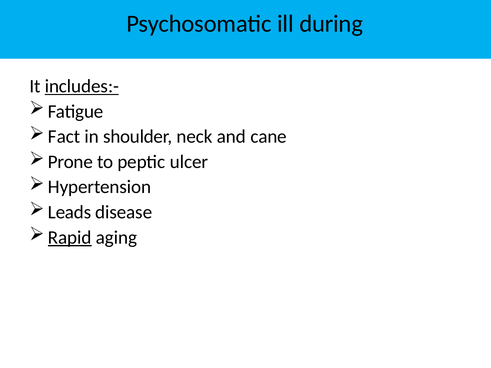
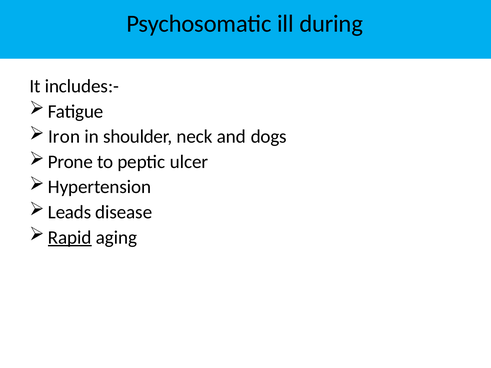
includes:- underline: present -> none (82, 86)
Fact: Fact -> Iron (64, 137)
cane: cane -> dogs (269, 137)
